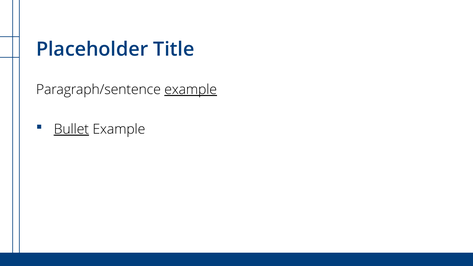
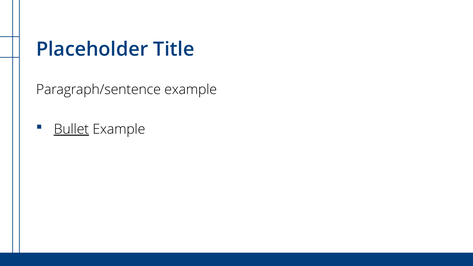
example underline: present -> none (191, 90)
